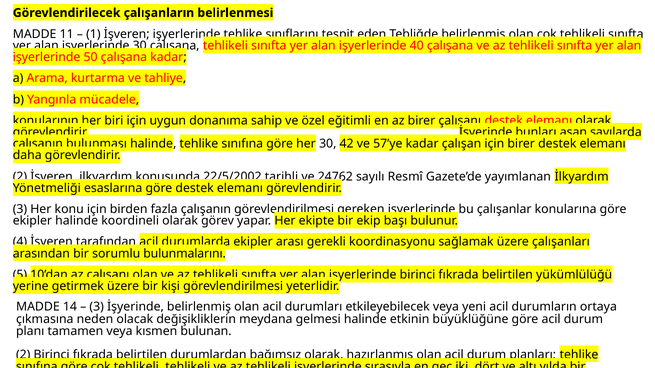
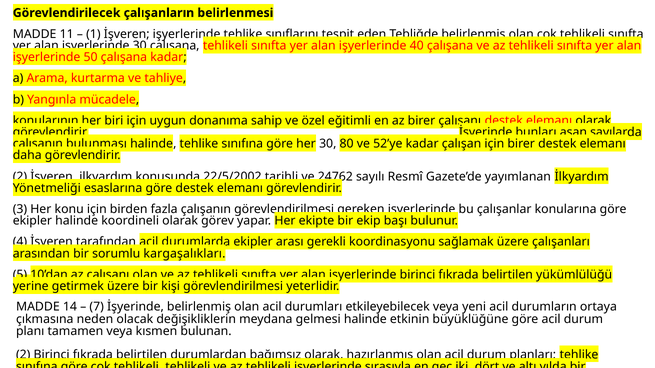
42: 42 -> 80 (347, 144)
57’ye: 57’ye -> 52’ye (388, 144)
bulunmalarını: bulunmalarını -> kargaşalıkları (184, 254)
3: 3 -> 7 (97, 307)
